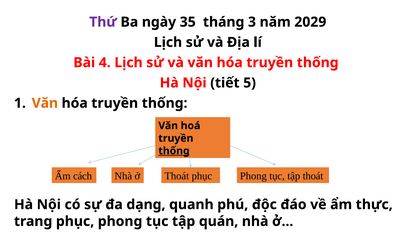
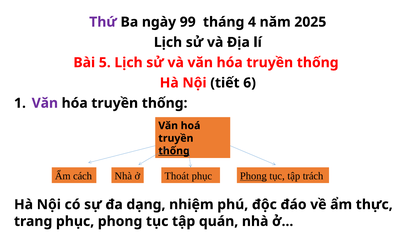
35: 35 -> 99 (188, 22)
3: 3 -> 4 (252, 22)
2029: 2029 -> 2025 (310, 22)
4: 4 -> 5 (105, 62)
5: 5 -> 6 (250, 83)
Văn colour: orange -> purple (45, 103)
Phong underline: none -> present (253, 176)
tập thoát: thoát -> trách (313, 176)
quanh: quanh -> nhiệm (191, 204)
